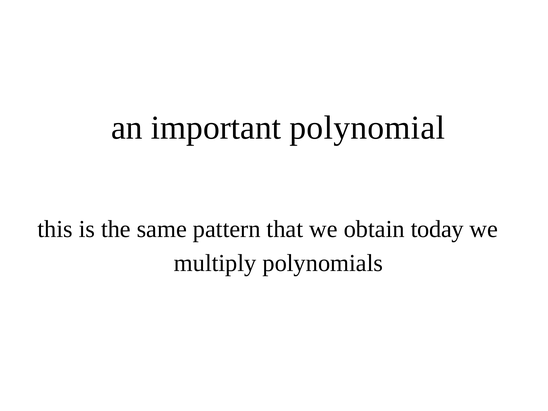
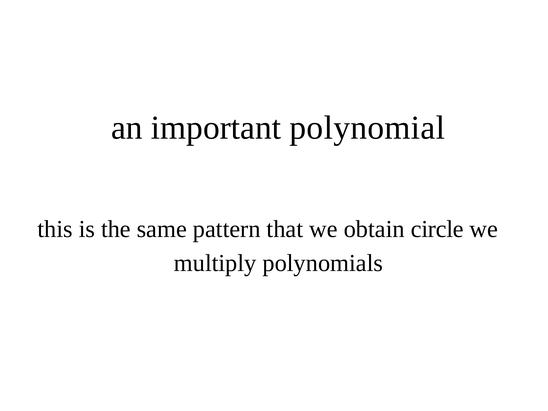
today: today -> circle (437, 229)
